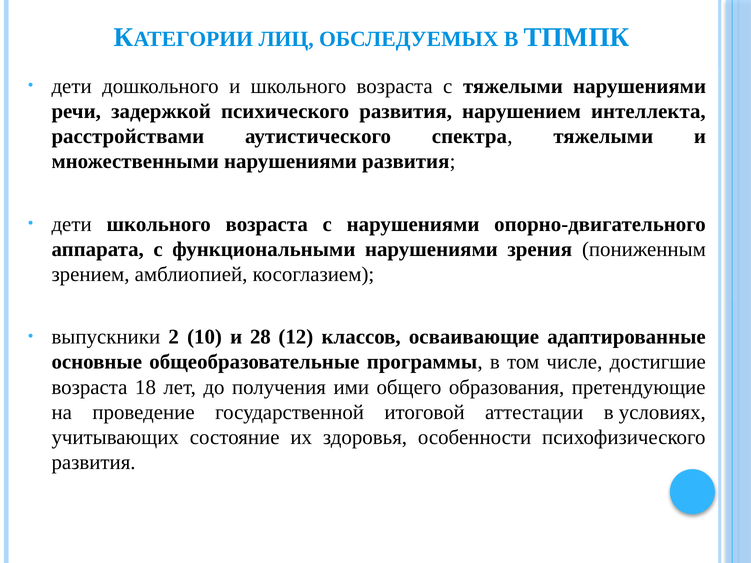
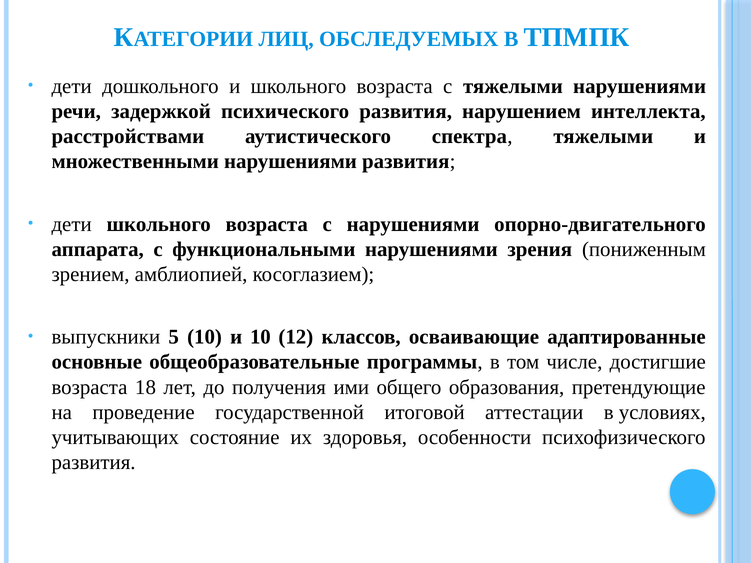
2: 2 -> 5 (174, 337)
и 28: 28 -> 10 (260, 337)
